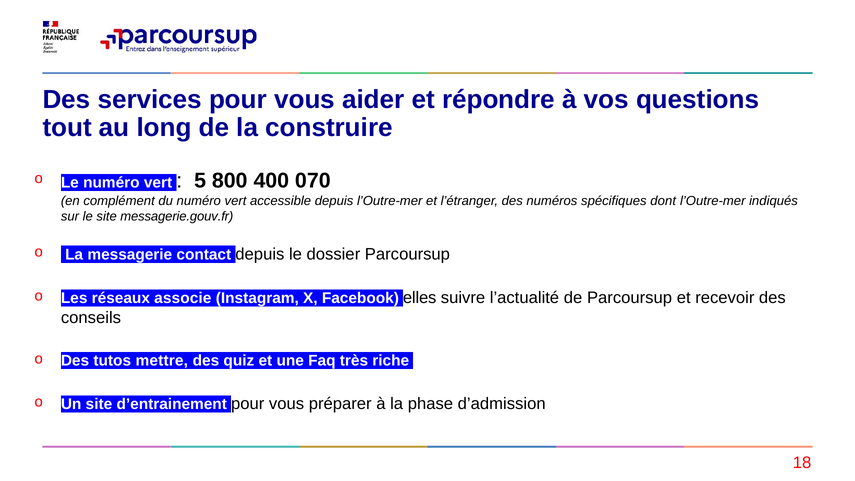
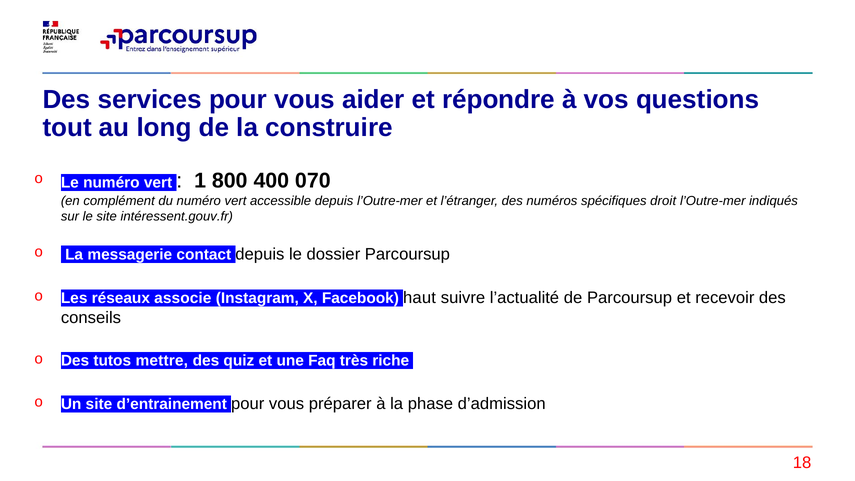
5: 5 -> 1 (200, 181)
dont: dont -> droit (663, 201)
messagerie.gouv.fr: messagerie.gouv.fr -> intéressent.gouv.fr (177, 217)
elles: elles -> haut (419, 298)
